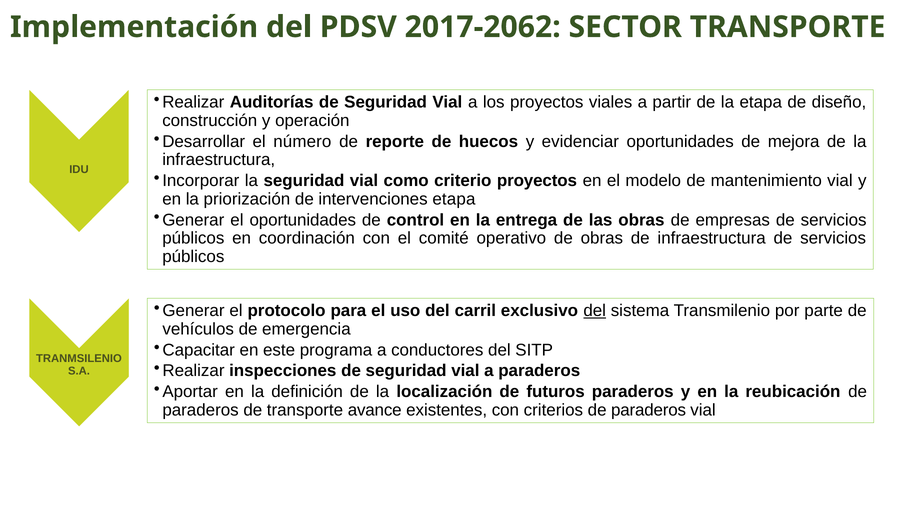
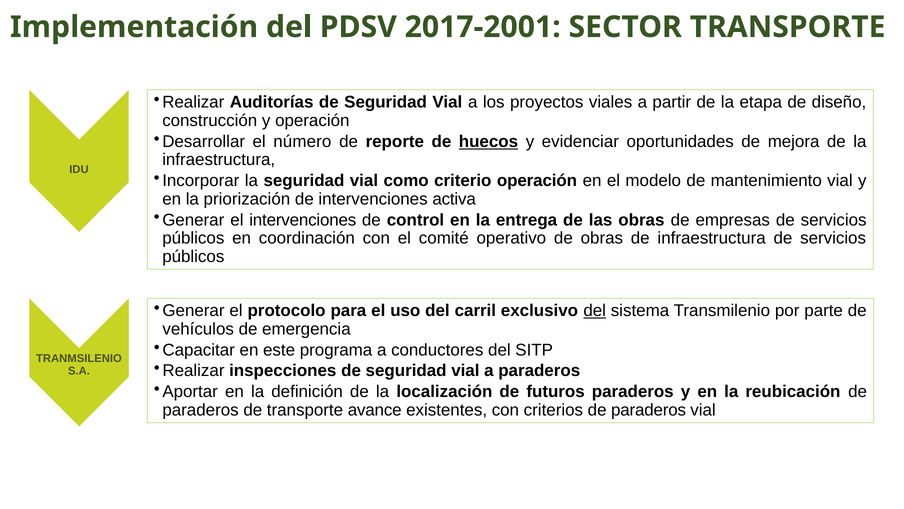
2017-2062: 2017-2062 -> 2017-2001 (483, 27)
huecos underline: none -> present (488, 141)
criterio proyectos: proyectos -> operación (537, 181)
intervenciones etapa: etapa -> activa (454, 199)
el oportunidades: oportunidades -> intervenciones (303, 220)
